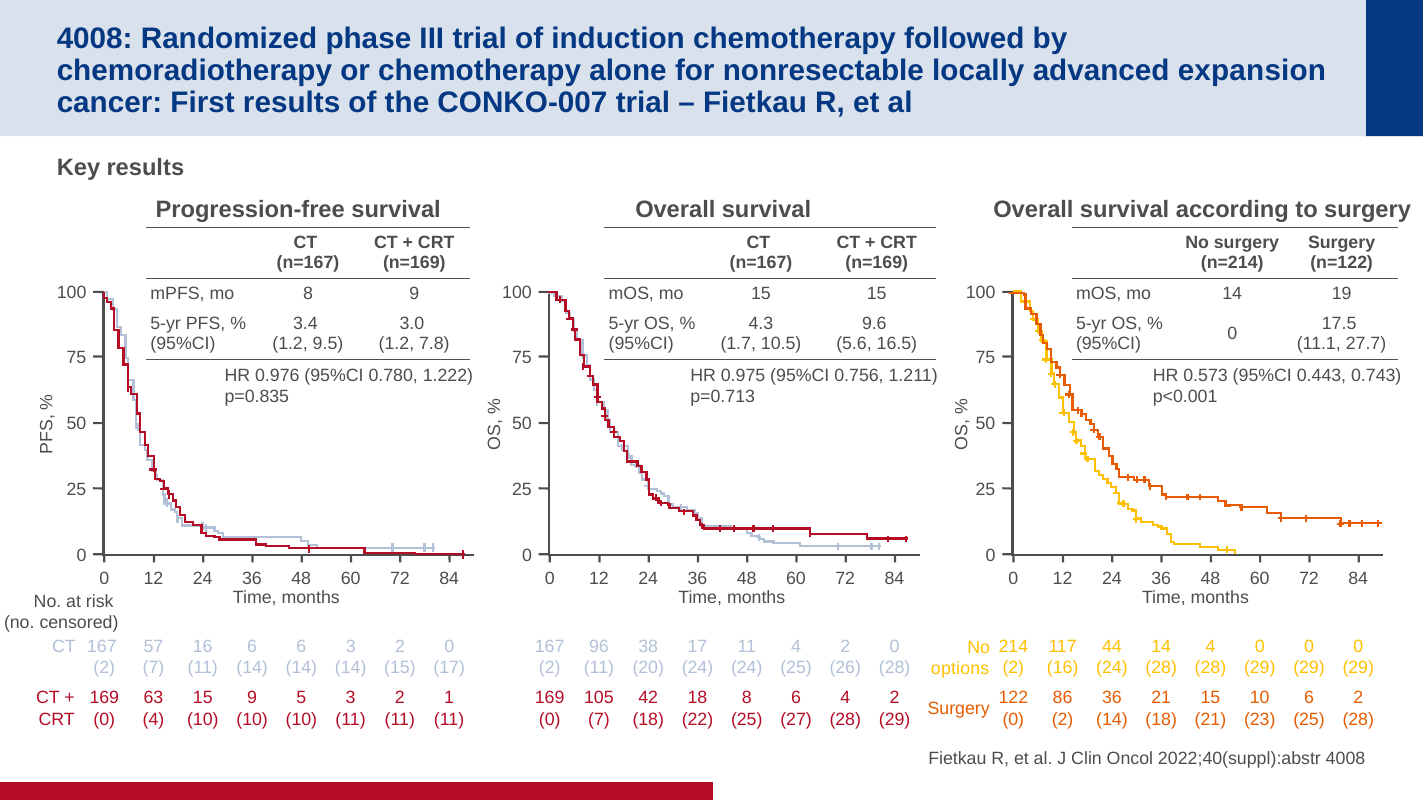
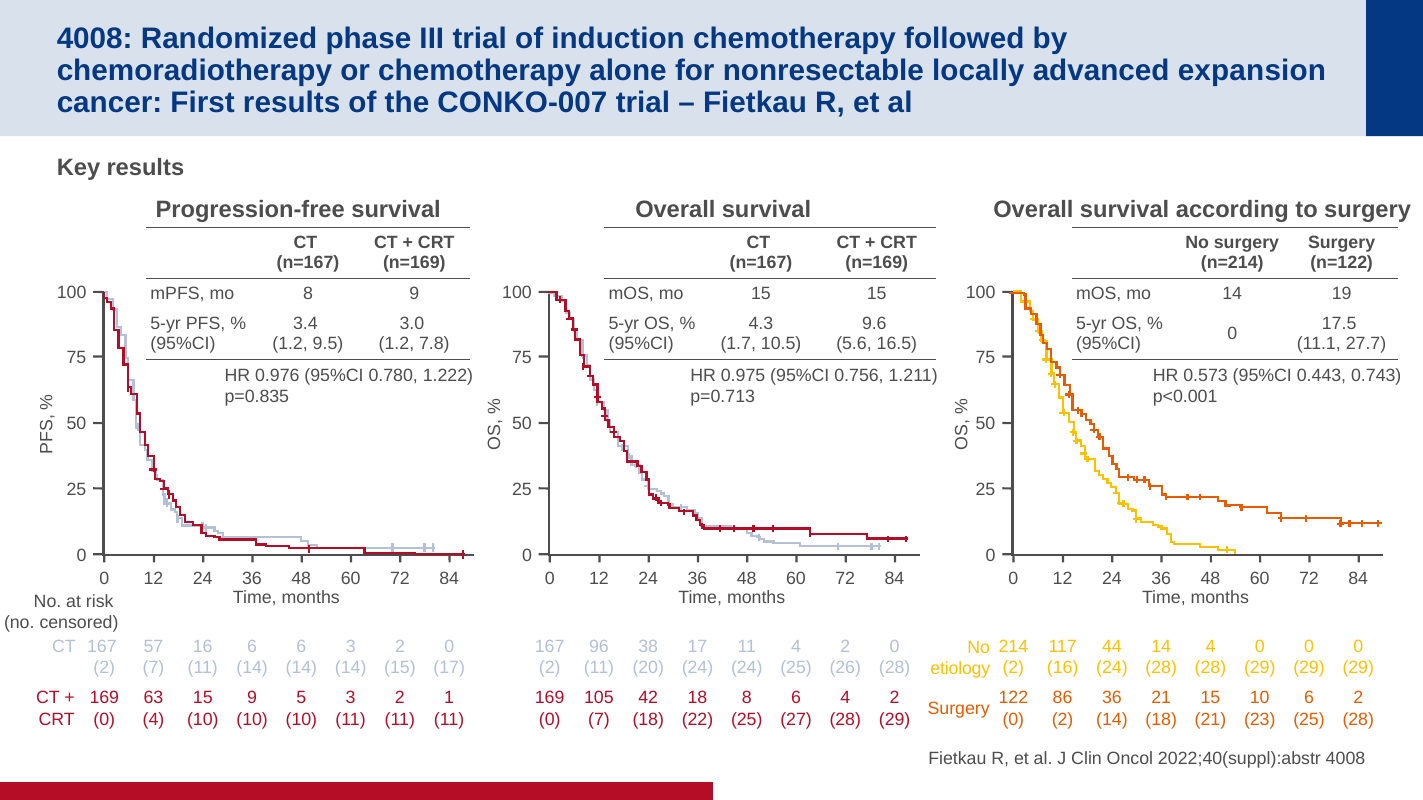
options: options -> etiology (960, 669)
